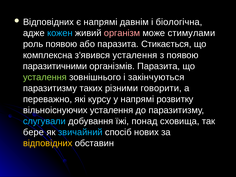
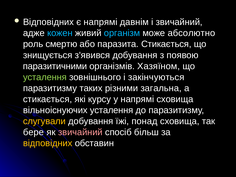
і біологічна: біологічна -> звичайний (179, 22)
організм colour: pink -> light blue (122, 33)
стимулами: стимулами -> абсолютно (191, 33)
роль появою: появою -> смертю (61, 44)
комплексна: комплексна -> знищується (48, 55)
з'явився усталення: усталення -> добування (135, 55)
організмів Паразита: Паразита -> Хазяїном (159, 66)
говорити: говорити -> загальна (161, 88)
переважно: переважно -> стикається (48, 99)
напрямі розвитку: розвитку -> сховища (175, 99)
слугували colour: light blue -> yellow (44, 121)
звичайний colour: light blue -> pink (80, 132)
нових: нових -> більш (146, 132)
